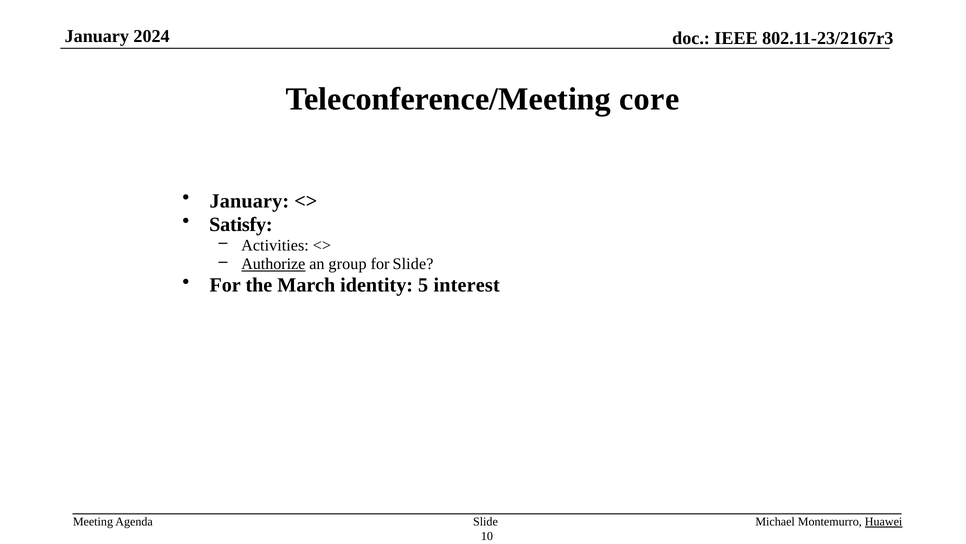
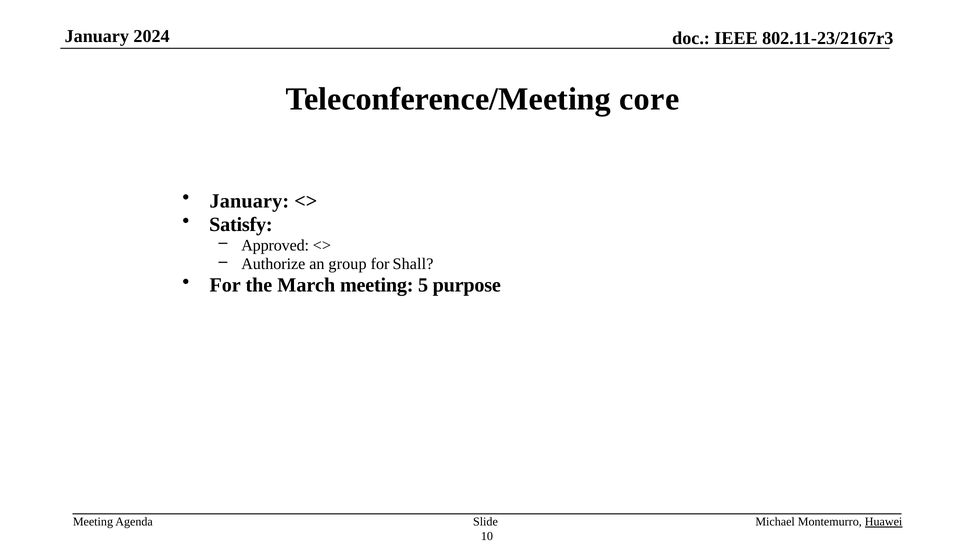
Activities: Activities -> Approved (275, 245)
Authorize underline: present -> none (273, 264)
for Slide: Slide -> Shall (413, 264)
March identity: identity -> meeting (377, 285)
interest: interest -> purpose (467, 285)
